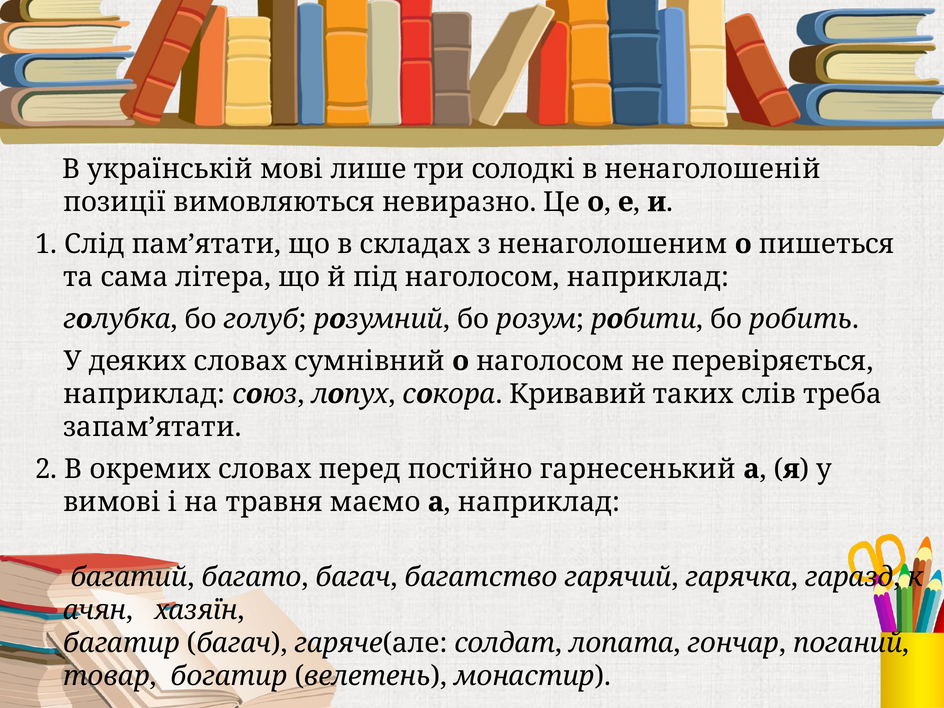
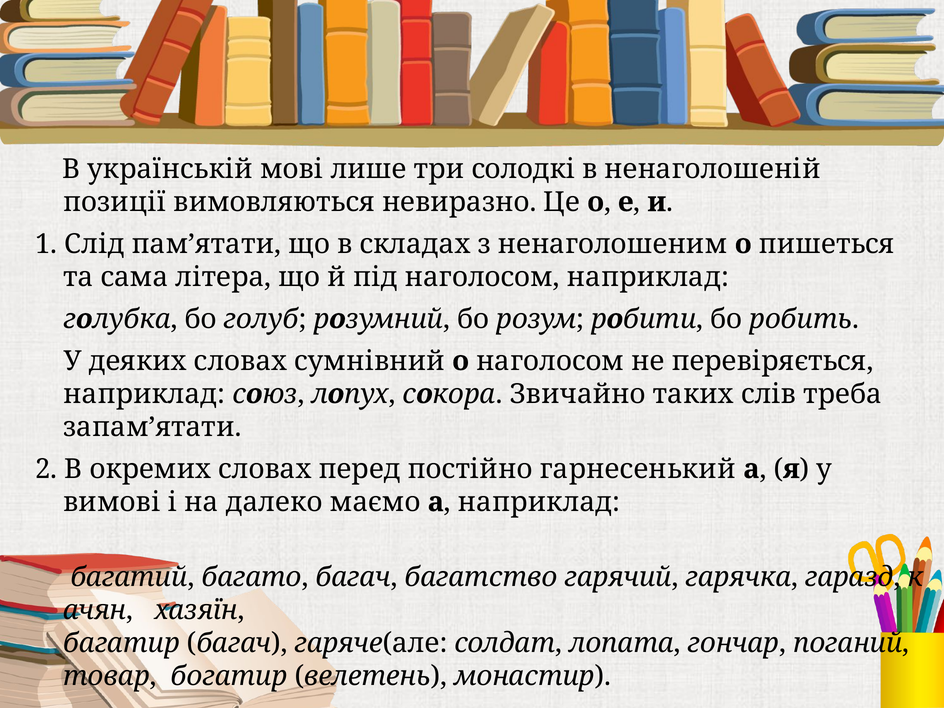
Кривавий: Кривавий -> Звичайно (578, 394)
травня: травня -> далеко (274, 502)
